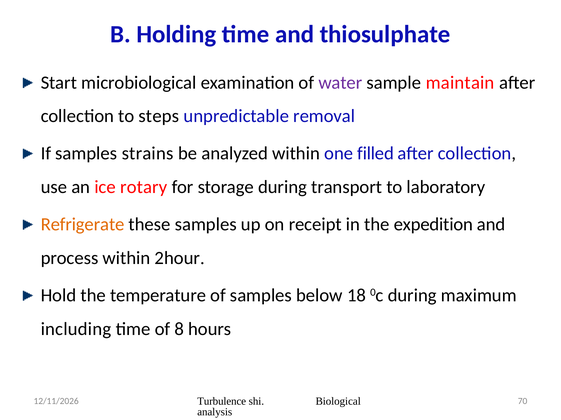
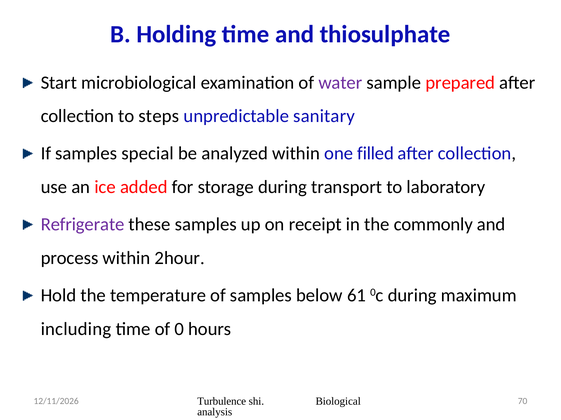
maintain: maintain -> prepared (460, 83)
removal: removal -> sanitary (324, 116)
strains: strains -> special (148, 154)
rotary: rotary -> added (144, 187)
Refrigerate colour: orange -> purple (83, 225)
expedition: expedition -> commonly (433, 225)
18: 18 -> 61 (357, 296)
8: 8 -> 0 (179, 329)
